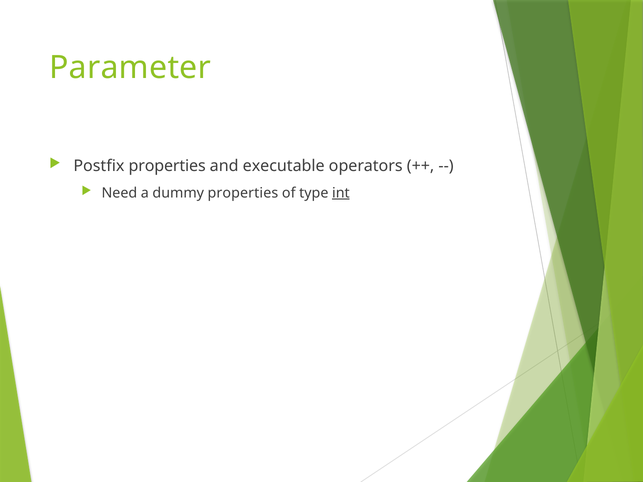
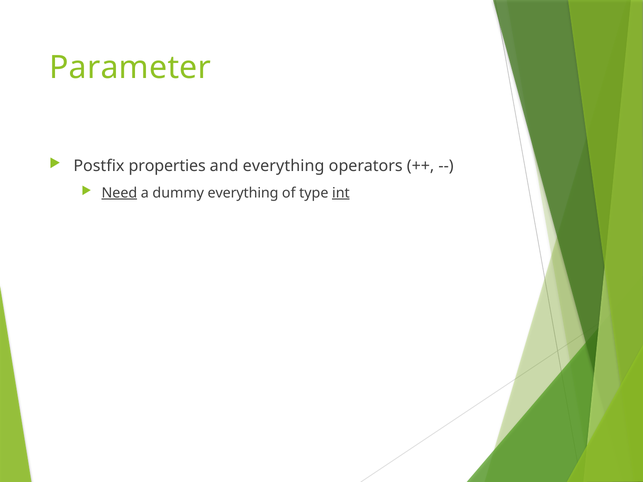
and executable: executable -> everything (284, 166)
Need underline: none -> present (119, 193)
dummy properties: properties -> everything (243, 193)
